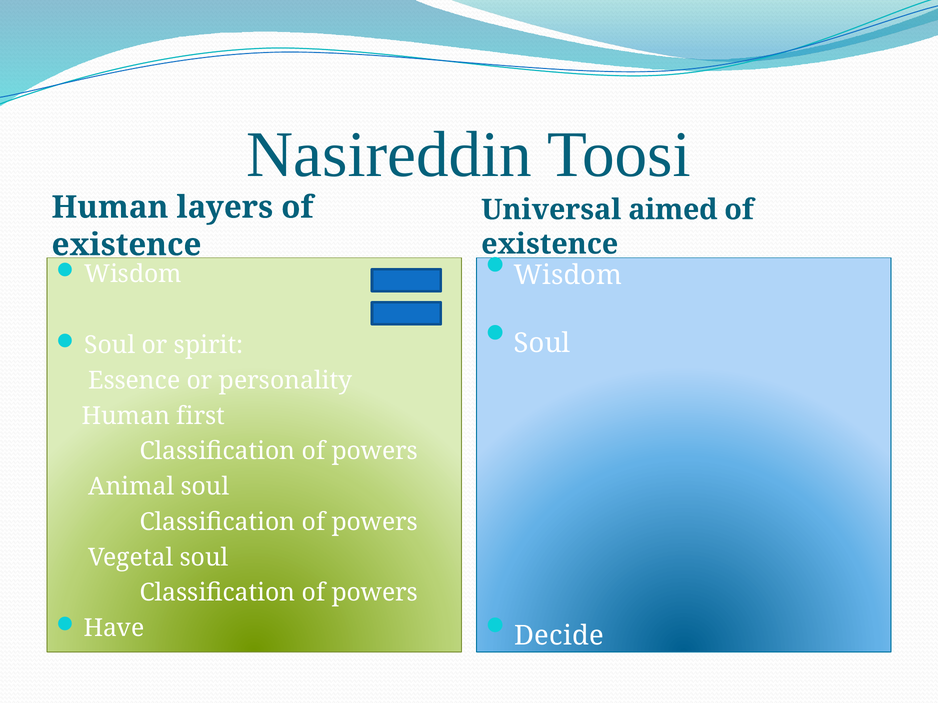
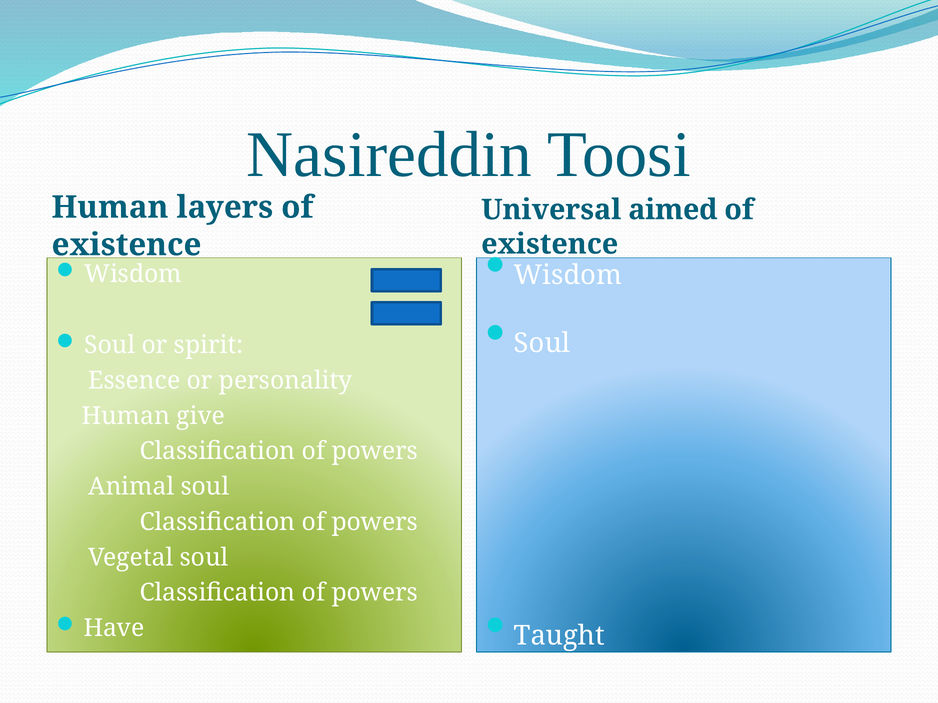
first: first -> give (201, 416)
Decide: Decide -> Taught (559, 636)
